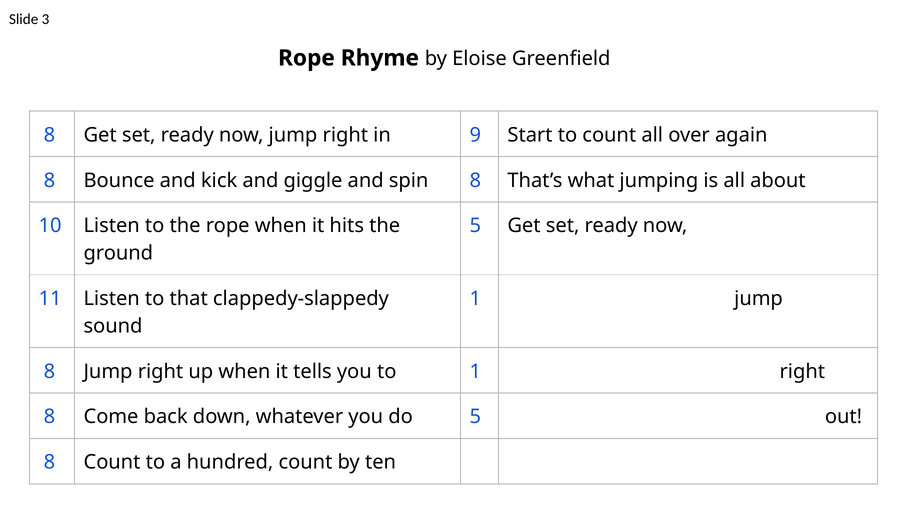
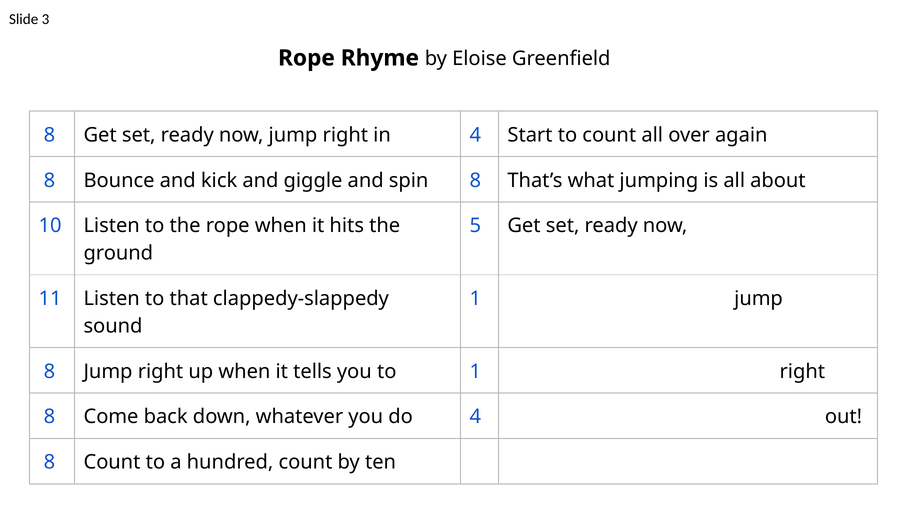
in 9: 9 -> 4 (475, 135)
do 5: 5 -> 4 (475, 417)
